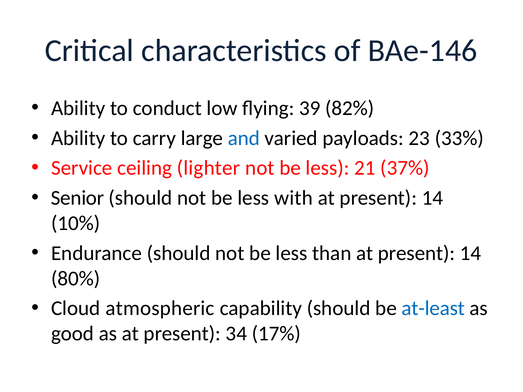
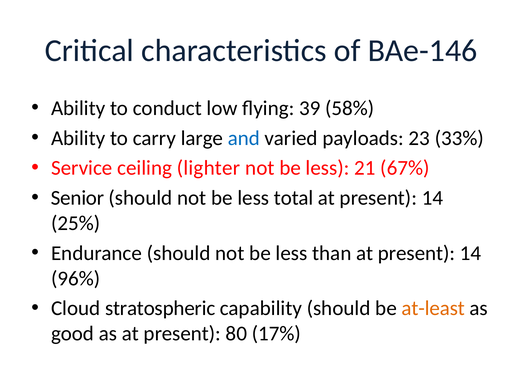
82%: 82% -> 58% (350, 108)
37%: 37% -> 67% (405, 168)
with: with -> total (294, 198)
10%: 10% -> 25% (76, 223)
80%: 80% -> 96% (76, 279)
atmospheric: atmospheric -> stratospheric (160, 309)
at-least colour: blue -> orange (433, 309)
34: 34 -> 80 (236, 334)
